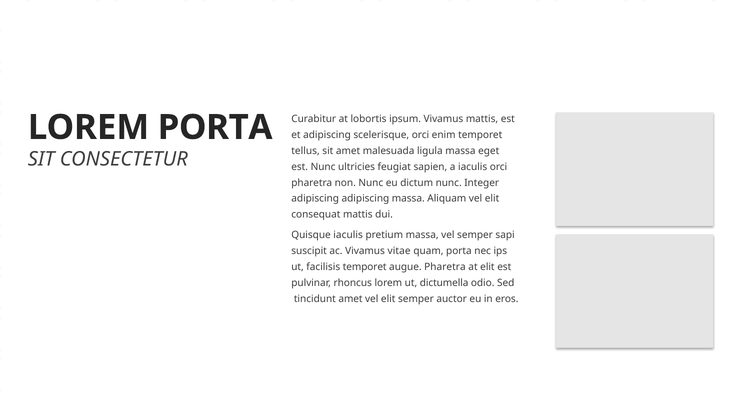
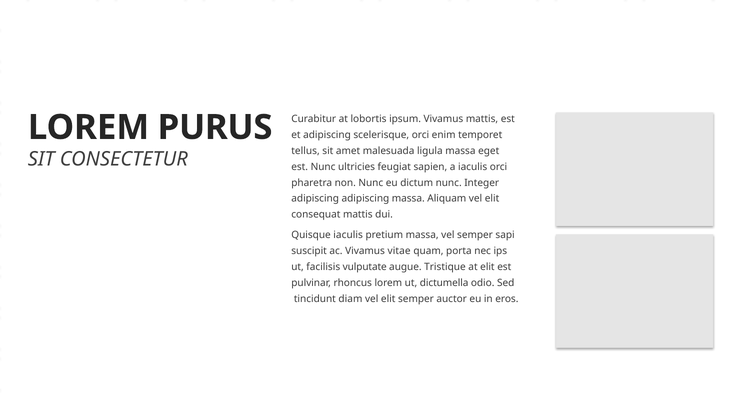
LOREM PORTA: PORTA -> PURUS (215, 128)
facilisis temporet: temporet -> vulputate (365, 267)
augue Pharetra: Pharetra -> Tristique (445, 267)
tincidunt amet: amet -> diam (350, 299)
